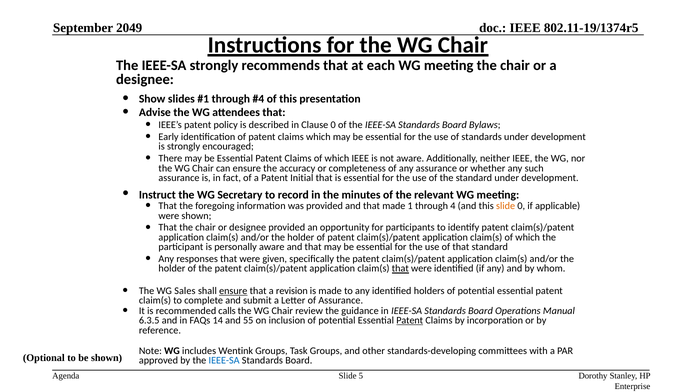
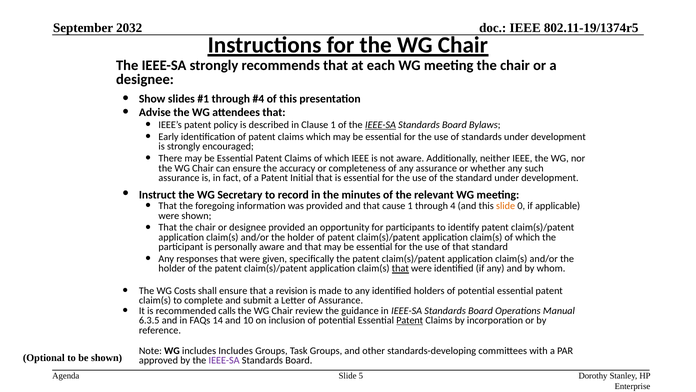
2049: 2049 -> 2032 (129, 28)
Clause 0: 0 -> 1 (333, 125)
IEEE-SA underline: none -> present (381, 125)
that made: made -> cause (394, 206)
Sales: Sales -> Costs (185, 290)
ensure underline: present -> none (233, 290)
55: 55 -> 10 (248, 320)
includes Wentink: Wentink -> Includes (236, 350)
IEEE-SA colour: blue -> purple (224, 360)
